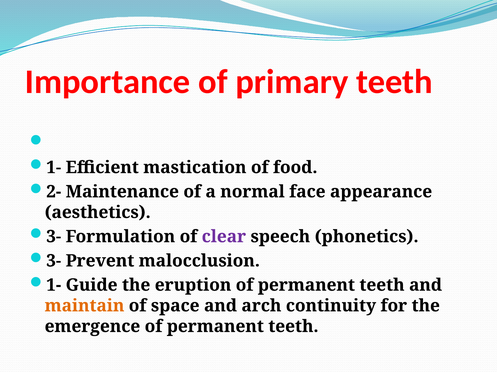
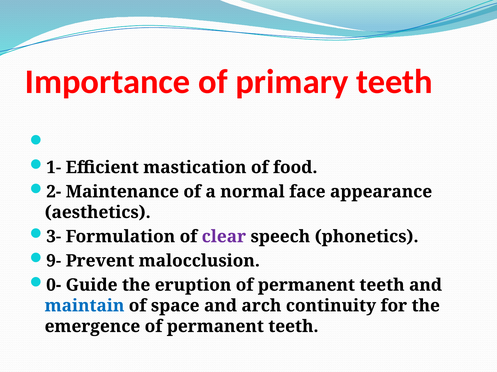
3-: 3- -> 9- (54, 261)
1-: 1- -> 0- (54, 286)
maintain colour: orange -> blue (85, 306)
